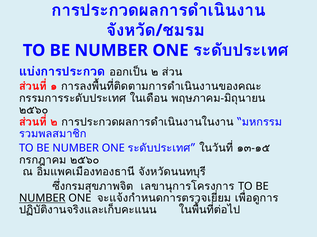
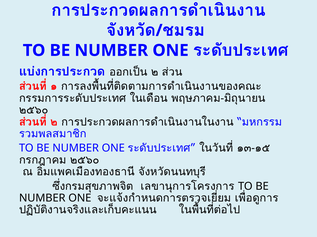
NUMBER underline: present -> none (42, 199)
